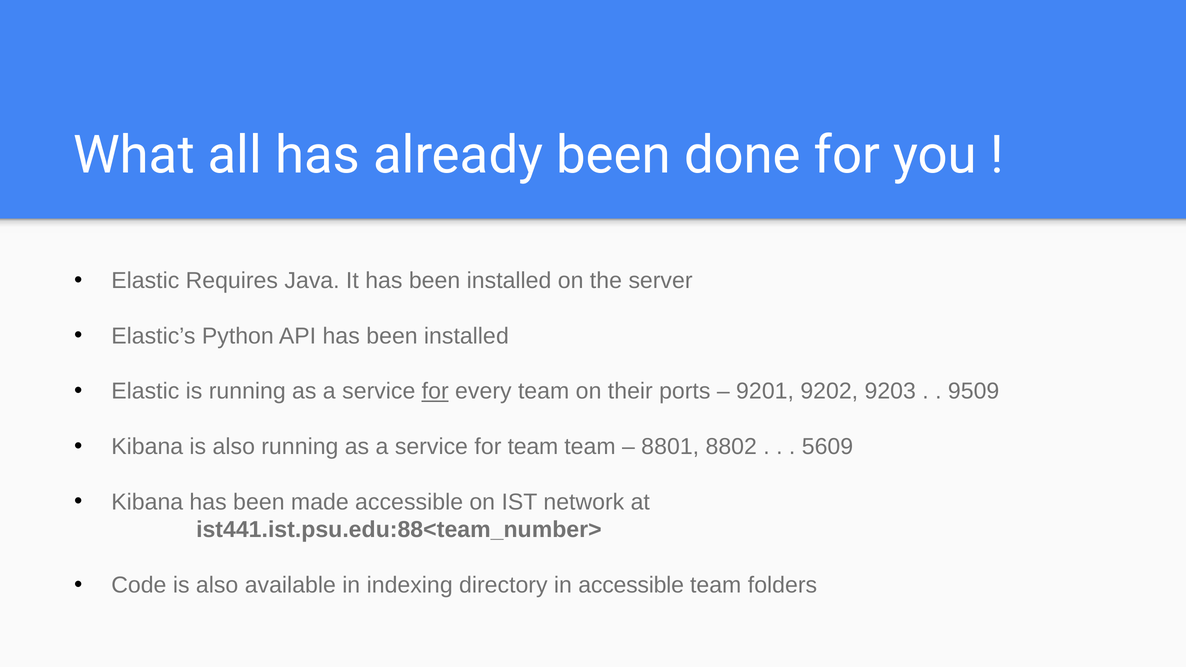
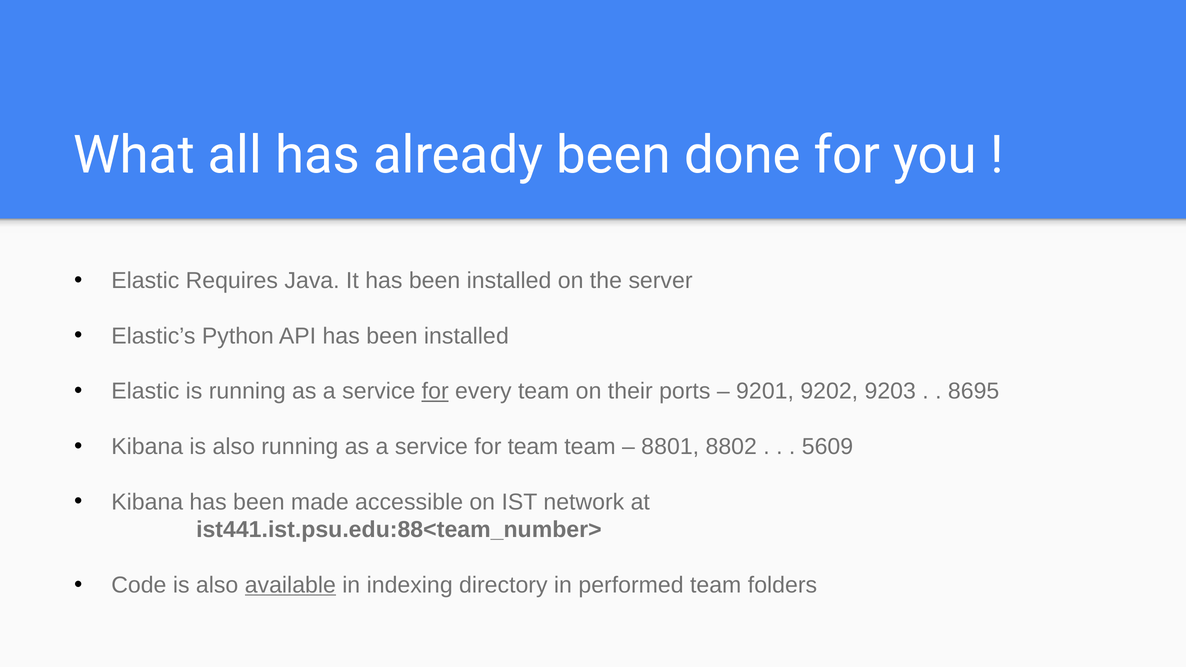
9509: 9509 -> 8695 (974, 391)
available underline: none -> present (290, 585)
in accessible: accessible -> performed (631, 585)
